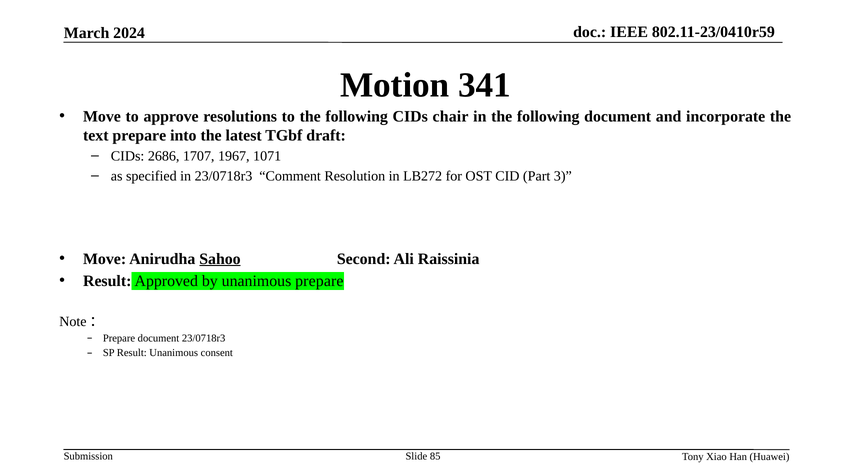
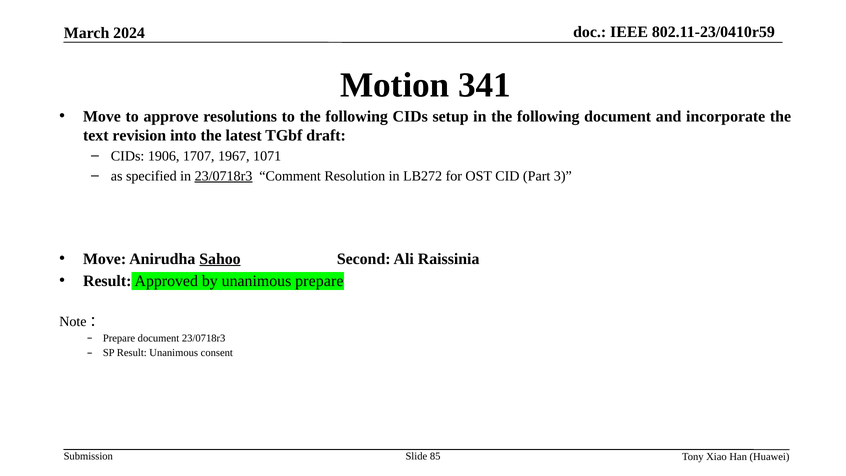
chair: chair -> setup (451, 116)
text prepare: prepare -> revision (139, 135)
2686: 2686 -> 1906 (164, 156)
23/0718r3 underline: none -> present (223, 176)
